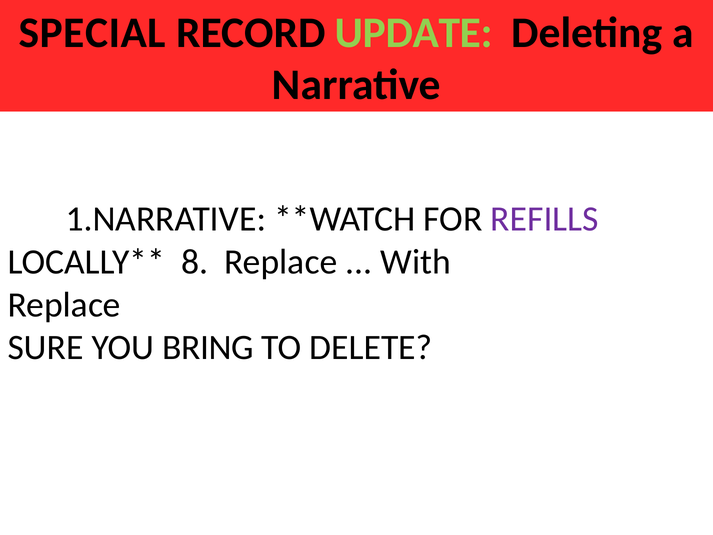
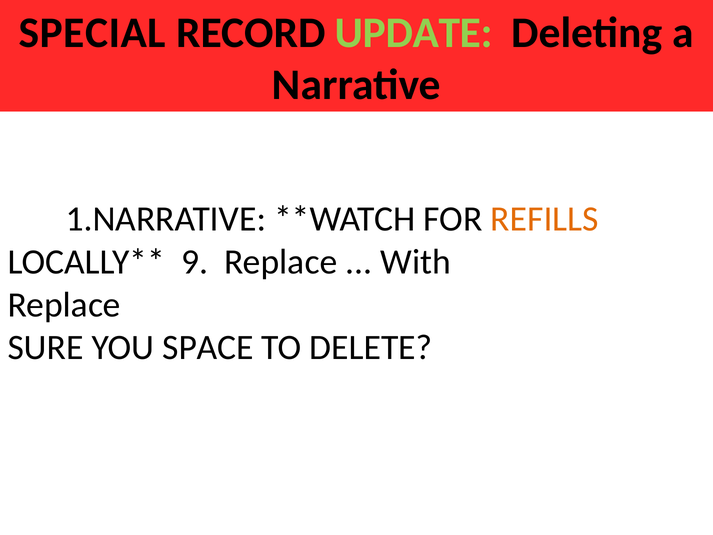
REFILLS colour: purple -> orange (545, 219)
8: 8 -> 9 (195, 262)
BRING: BRING -> SPACE (208, 347)
